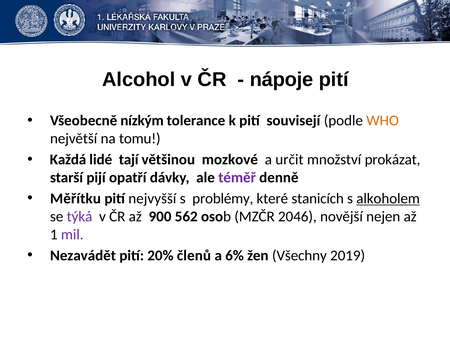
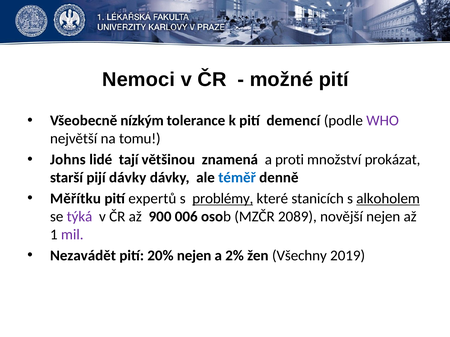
Alcohol: Alcohol -> Nemoci (139, 80)
nápoje: nápoje -> možné (281, 80)
souvisejí: souvisejí -> demencí (293, 121)
WHO colour: orange -> purple (383, 121)
Každá: Každá -> Johns (68, 160)
mozkové: mozkové -> znamená (230, 160)
určit: určit -> proti (290, 160)
pijí opatří: opatří -> dávky (128, 178)
téměř colour: purple -> blue (237, 178)
nejvyšší: nejvyšší -> expertů (152, 199)
problémy underline: none -> present (223, 199)
562: 562 -> 006 (186, 217)
2046: 2046 -> 2089 (297, 217)
20% členů: členů -> nejen (194, 256)
6%: 6% -> 2% (235, 256)
